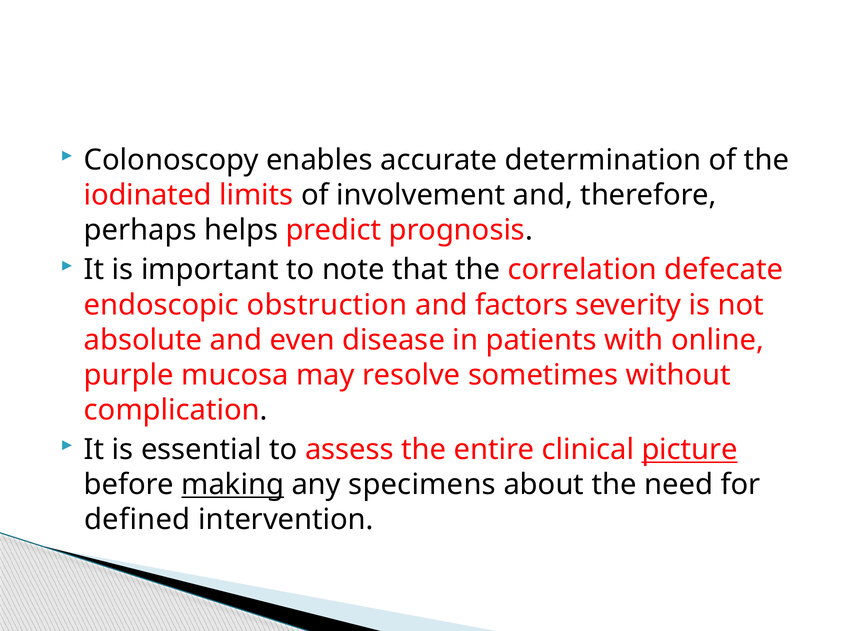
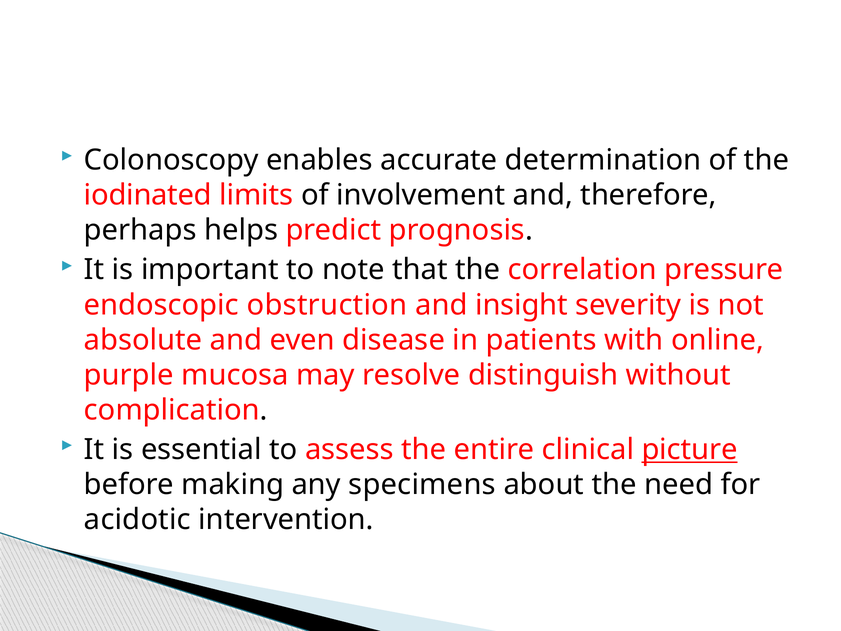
defecate: defecate -> pressure (724, 270)
factors: factors -> insight (522, 305)
sometimes: sometimes -> distinguish (543, 375)
making underline: present -> none (233, 485)
defined: defined -> acidotic (137, 520)
